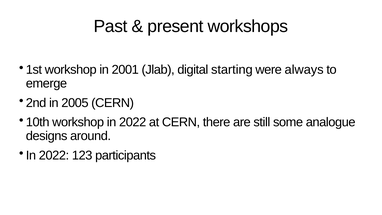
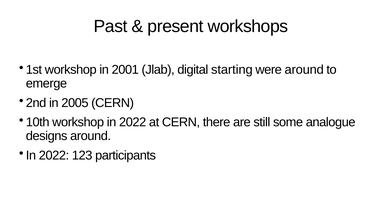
were always: always -> around (304, 70)
